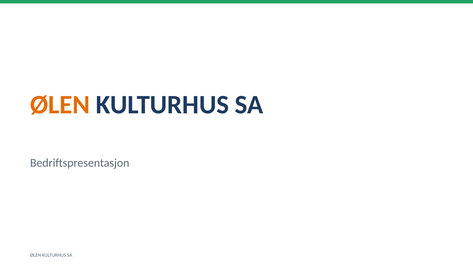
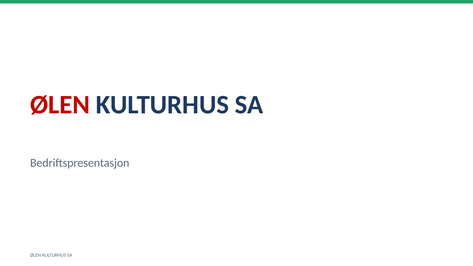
ØLEN colour: orange -> red (60, 105)
